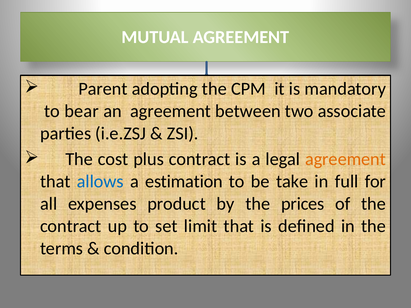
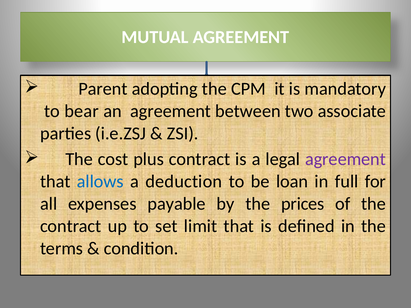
agreement colour: orange -> purple (346, 159)
estimation: estimation -> deduction (184, 182)
take: take -> loan (292, 182)
product: product -> payable (177, 204)
